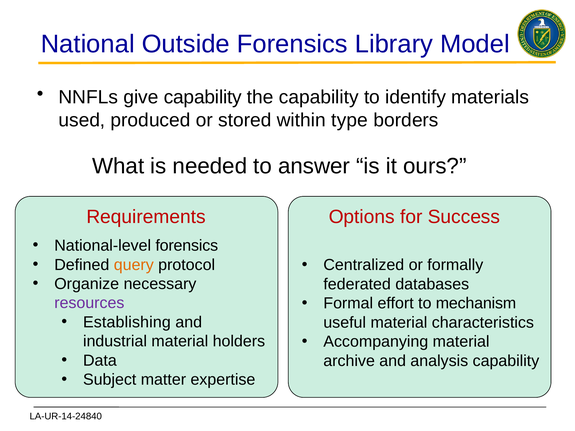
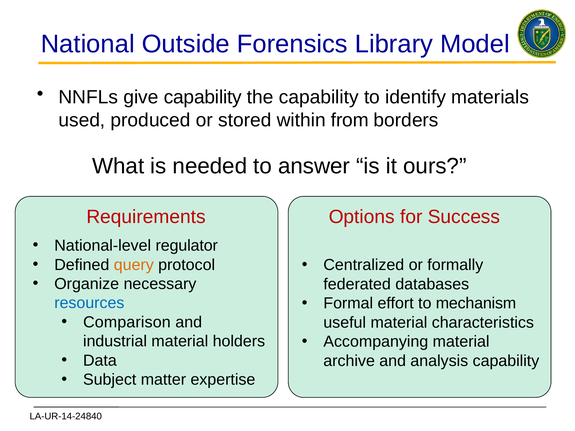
type: type -> from (350, 120)
National-level forensics: forensics -> regulator (187, 246)
resources colour: purple -> blue (89, 303)
Establishing: Establishing -> Comparison (127, 322)
